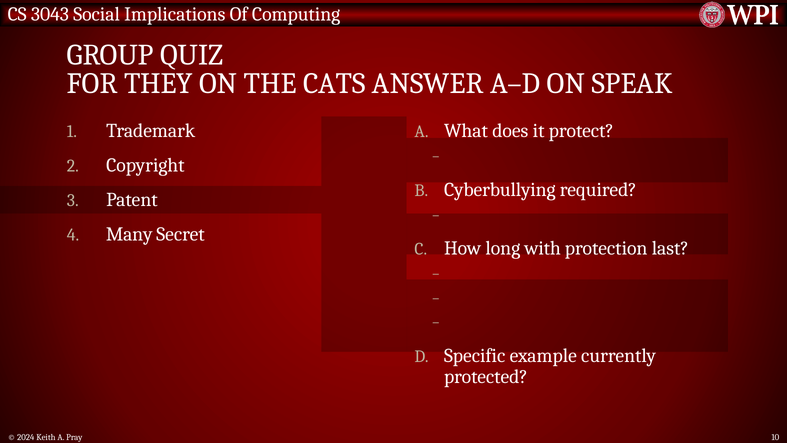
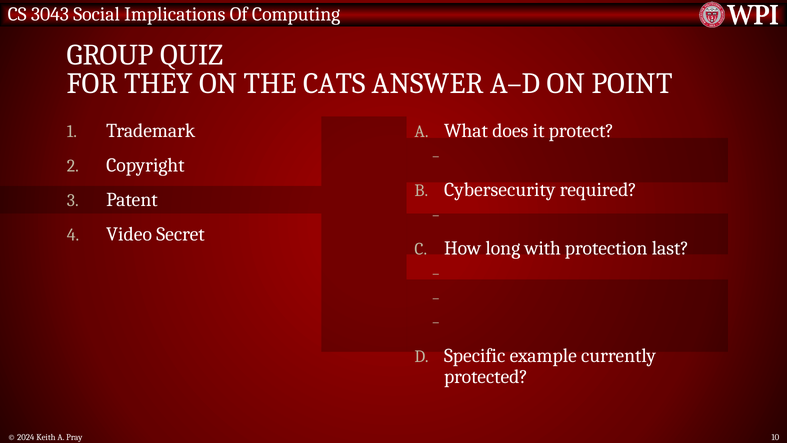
SPEAK: SPEAK -> POINT (632, 83)
Cyberbullying: Cyberbullying -> Cybersecurity (500, 190)
Many: Many -> Video (129, 234)
